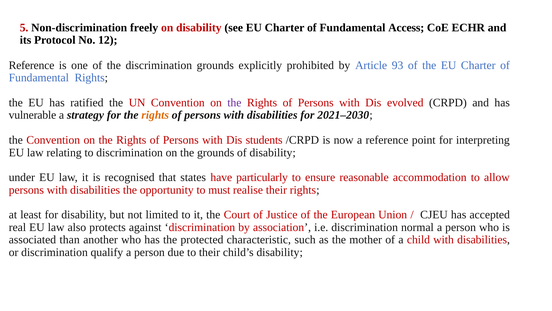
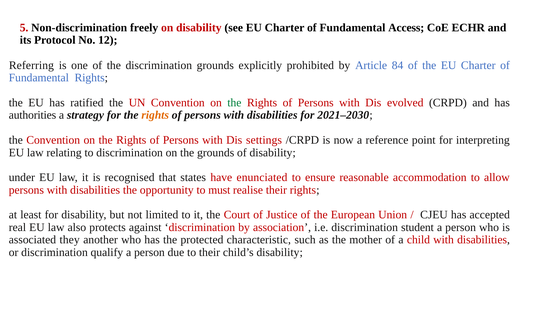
Reference: Reference -> Referring (31, 65)
93: 93 -> 84 (398, 65)
the colour: purple -> green (234, 103)
vulnerable: vulnerable -> authorities (32, 115)
students: students -> settings (264, 140)
particularly: particularly -> enunciated (262, 177)
normal: normal -> student (417, 227)
than: than -> they (70, 239)
